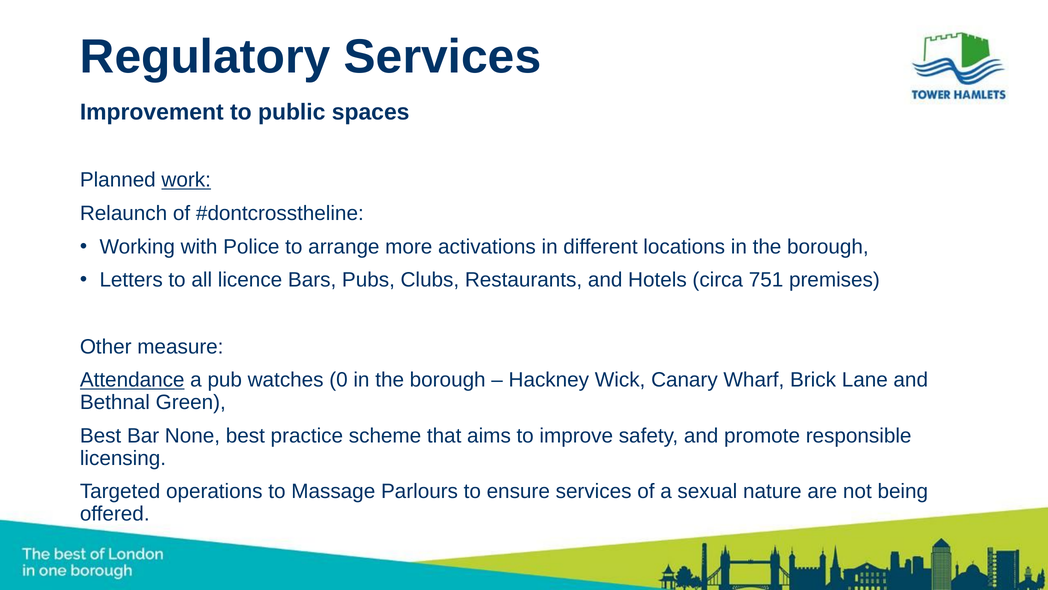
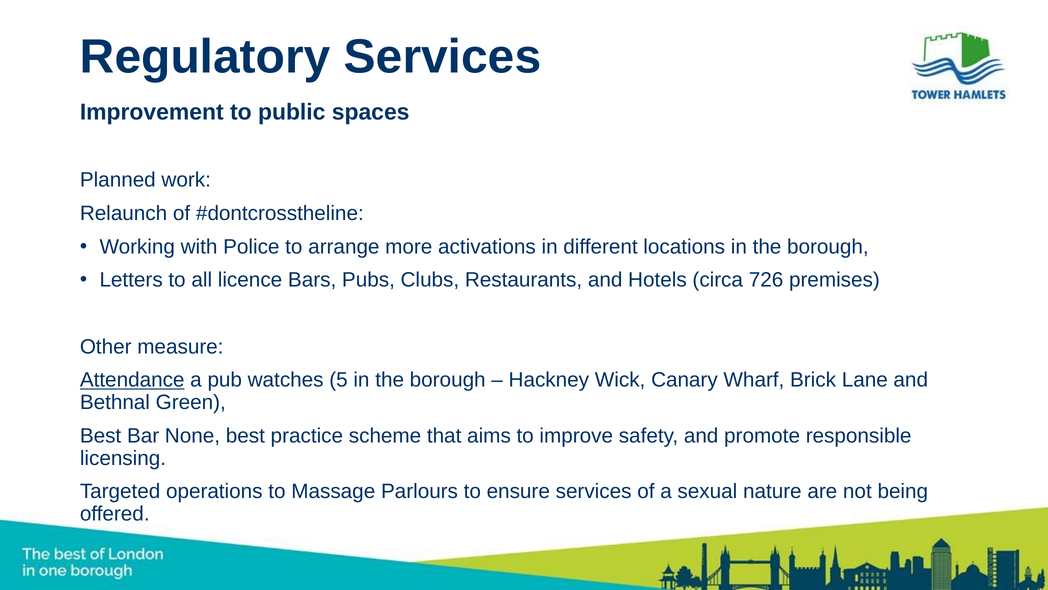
work underline: present -> none (186, 180)
751: 751 -> 726 (766, 280)
0: 0 -> 5 (339, 380)
